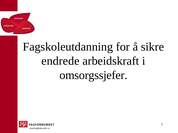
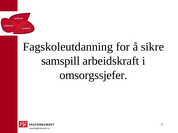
endrede: endrede -> samspill (61, 61)
